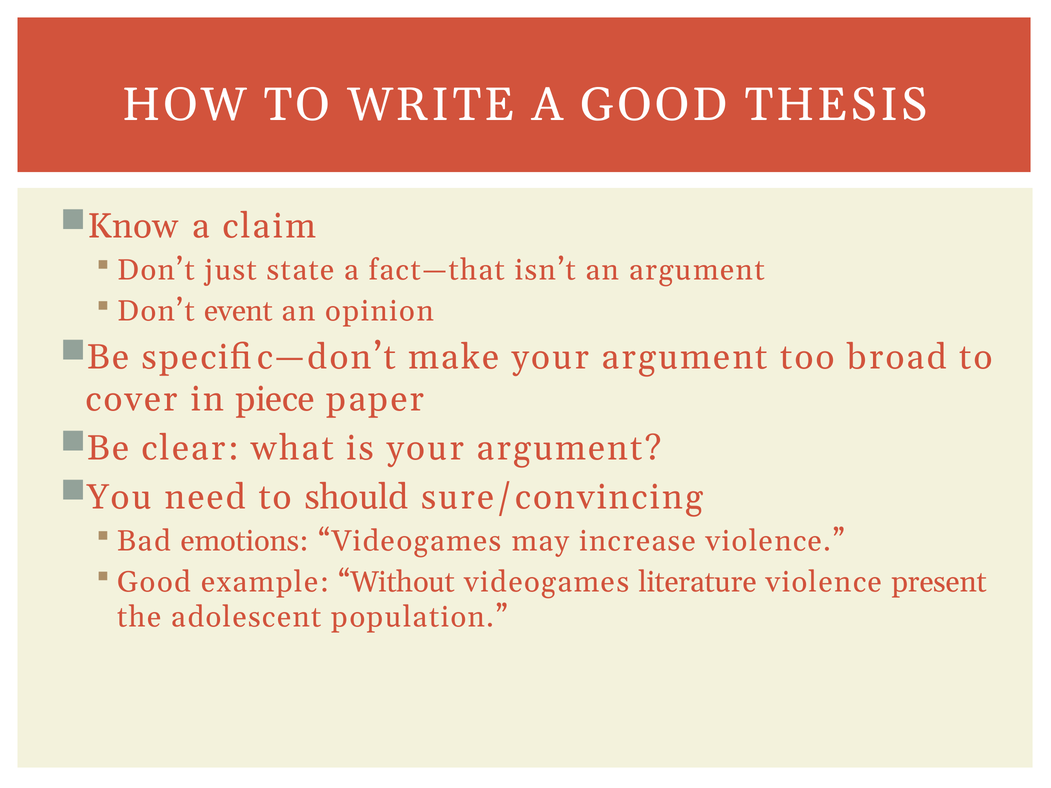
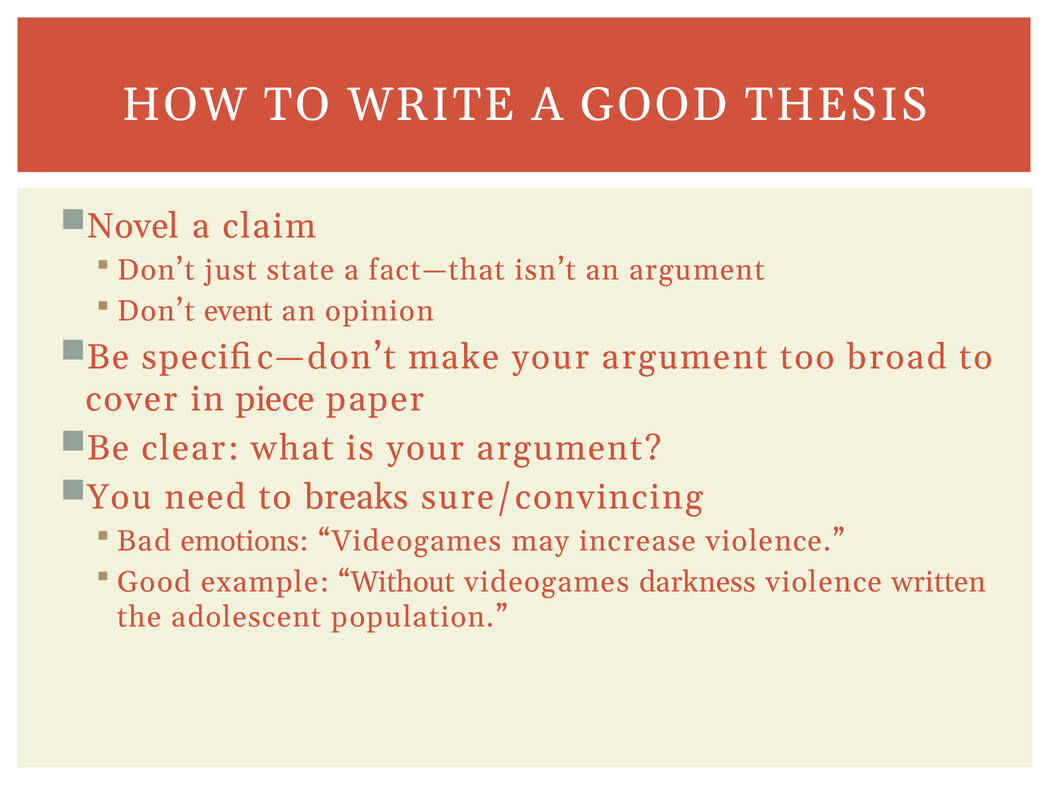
Know: Know -> Novel (133, 226)
should: should -> breaks (356, 497)
literature: literature -> darkness (697, 582)
present: present -> written (939, 582)
